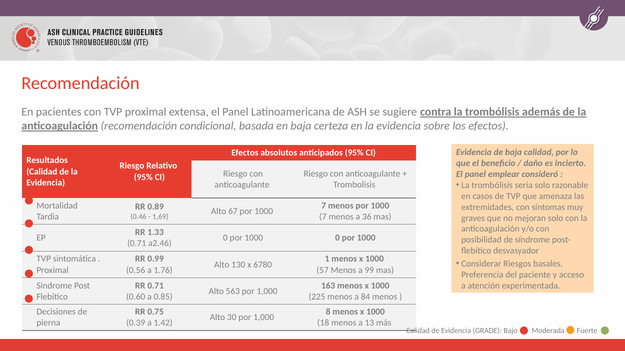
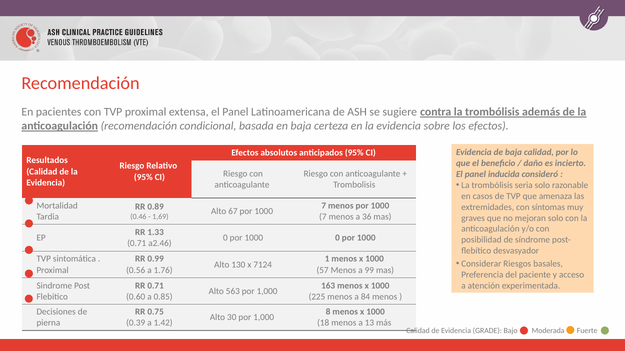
emplear: emplear -> inducida (504, 175)
6780: 6780 -> 7124 (263, 265)
